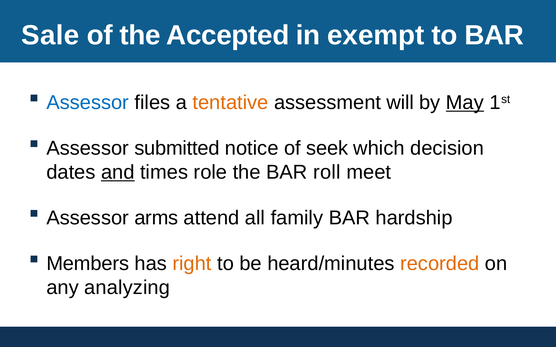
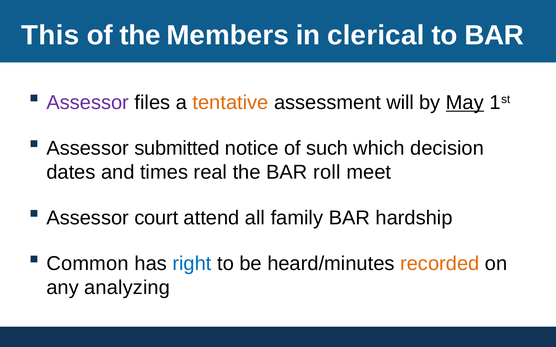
Sale: Sale -> This (50, 36)
Accepted: Accepted -> Members (228, 36)
exempt: exempt -> clerical (376, 36)
Assessor colour: blue -> purple (88, 103)
seek: seek -> such (327, 148)
and underline: present -> none (118, 172)
role: role -> real (210, 172)
arms: arms -> court (156, 218)
Members: Members -> Common (88, 264)
right colour: orange -> blue (192, 264)
